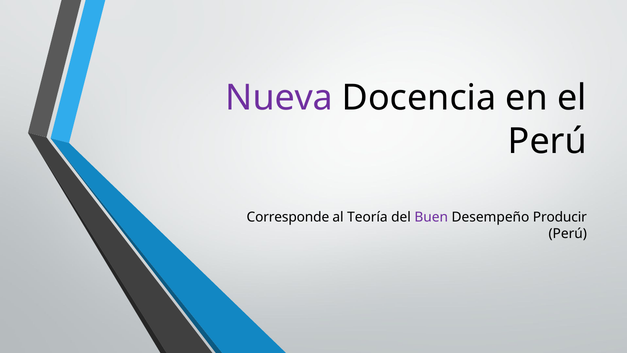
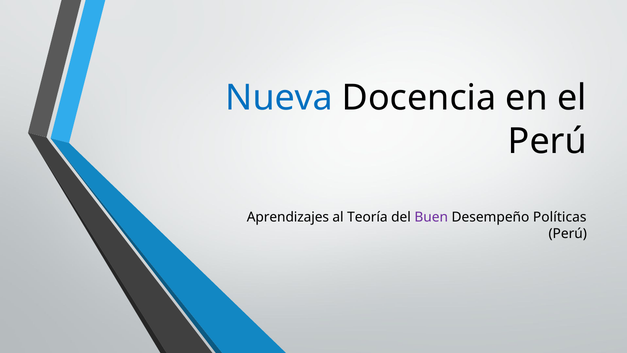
Nueva colour: purple -> blue (279, 98)
Corresponde: Corresponde -> Aprendizajes (288, 217)
Producir: Producir -> Políticas (560, 217)
